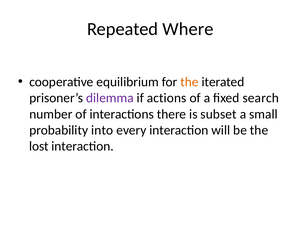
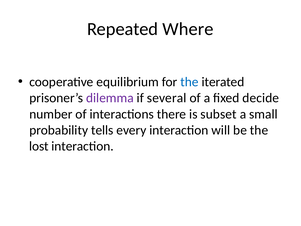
the colour: orange -> blue (189, 82)
actions: actions -> several (167, 98)
search: search -> decide (261, 98)
into: into -> tells (102, 130)
